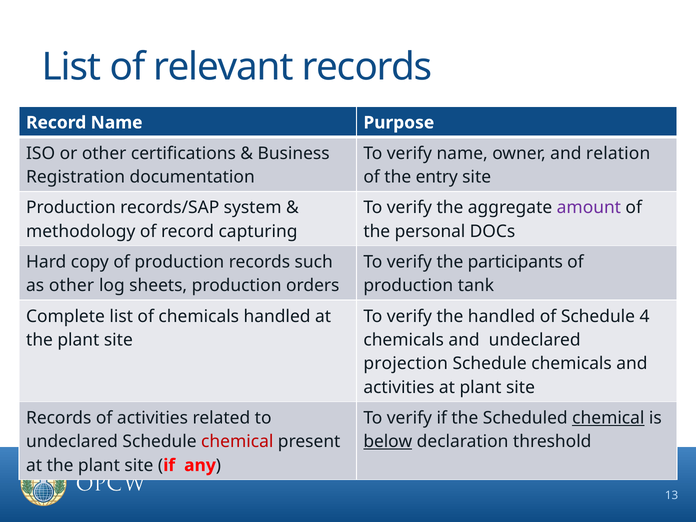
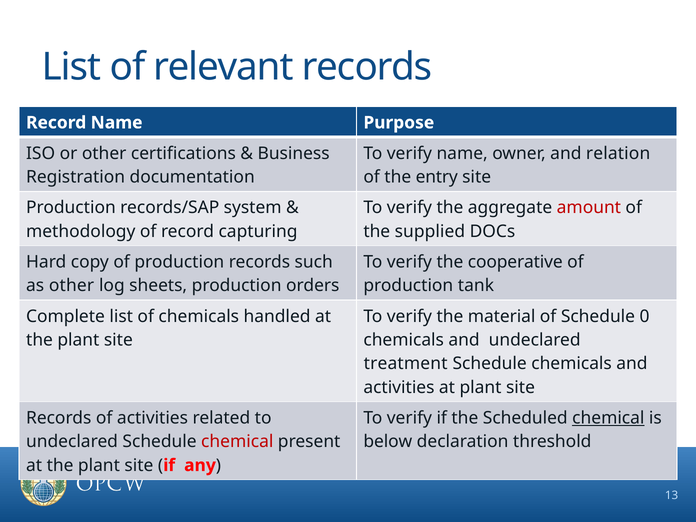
amount colour: purple -> red (589, 208)
personal: personal -> supplied (430, 231)
participants: participants -> cooperative (515, 262)
the handled: handled -> material (502, 316)
4: 4 -> 0 (645, 316)
projection: projection -> treatment (406, 364)
below underline: present -> none (388, 442)
